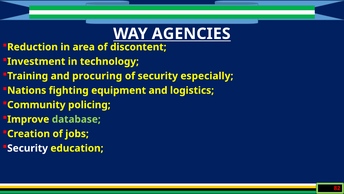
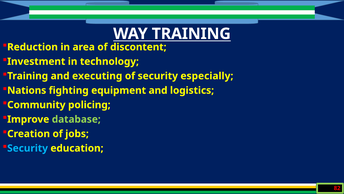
WAY AGENCIES: AGENCIES -> TRAINING (191, 34)
procuring: procuring -> executing (97, 76)
Security colour: white -> light blue (28, 148)
